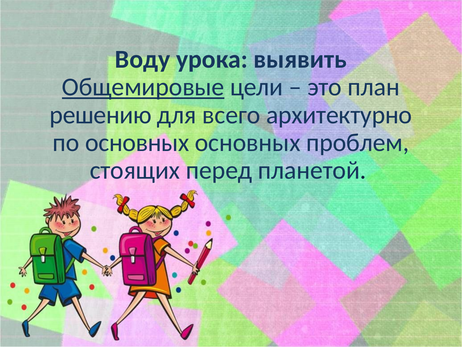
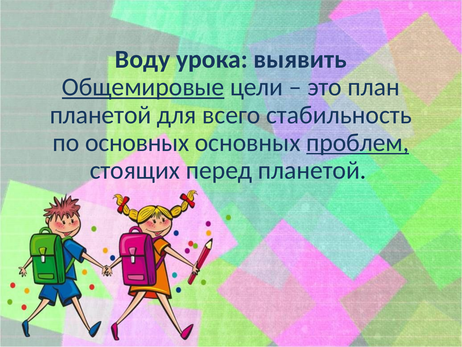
решению: решению -> планетой (101, 115)
архитектурно: архитектурно -> стабильность (339, 115)
проблем underline: none -> present (358, 142)
